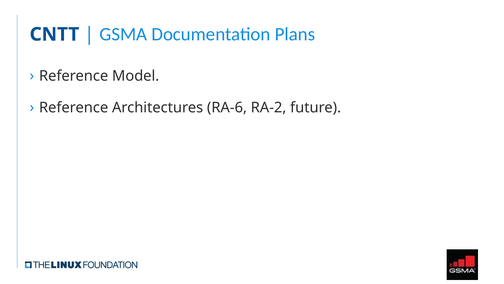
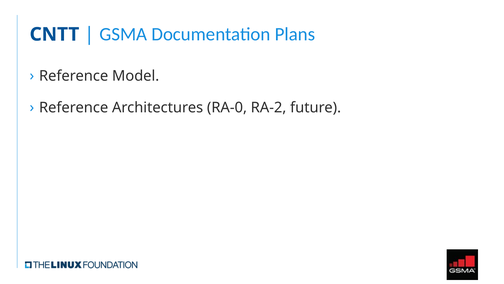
RA-6: RA-6 -> RA-0 (227, 107)
